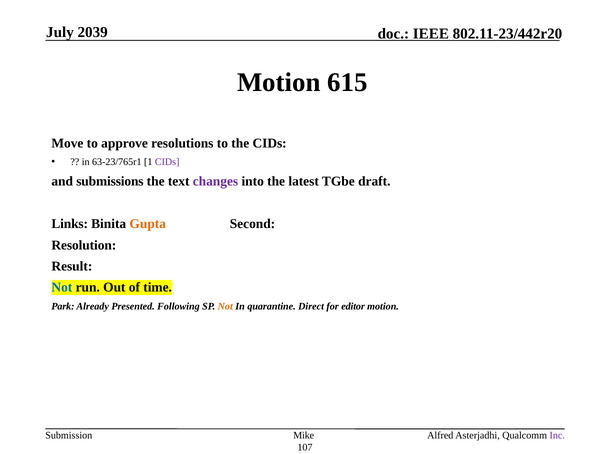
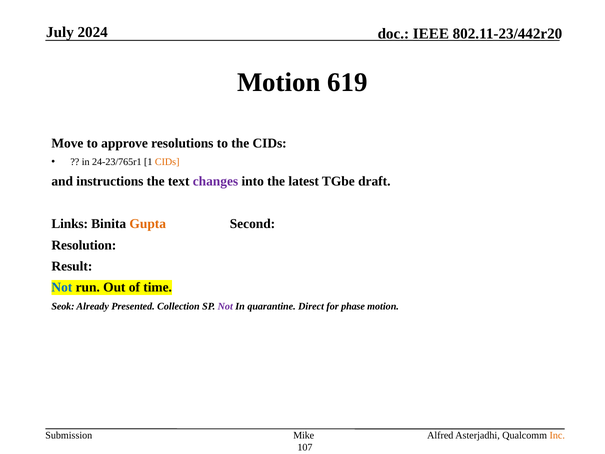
2039: 2039 -> 2024 (93, 32)
615: 615 -> 619 (348, 82)
63-23/765r1: 63-23/765r1 -> 24-23/765r1 (117, 162)
CIDs colour: purple -> orange (167, 162)
submissions: submissions -> instructions (110, 181)
Park: Park -> Seok (63, 306)
Following: Following -> Collection (178, 306)
Not colour: orange -> purple (225, 306)
editor: editor -> phase (353, 306)
Inc colour: purple -> orange (557, 435)
